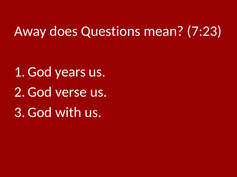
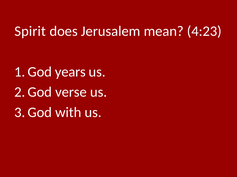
Away: Away -> Spirit (30, 31)
Questions: Questions -> Jerusalem (111, 31)
7:23: 7:23 -> 4:23 (204, 31)
